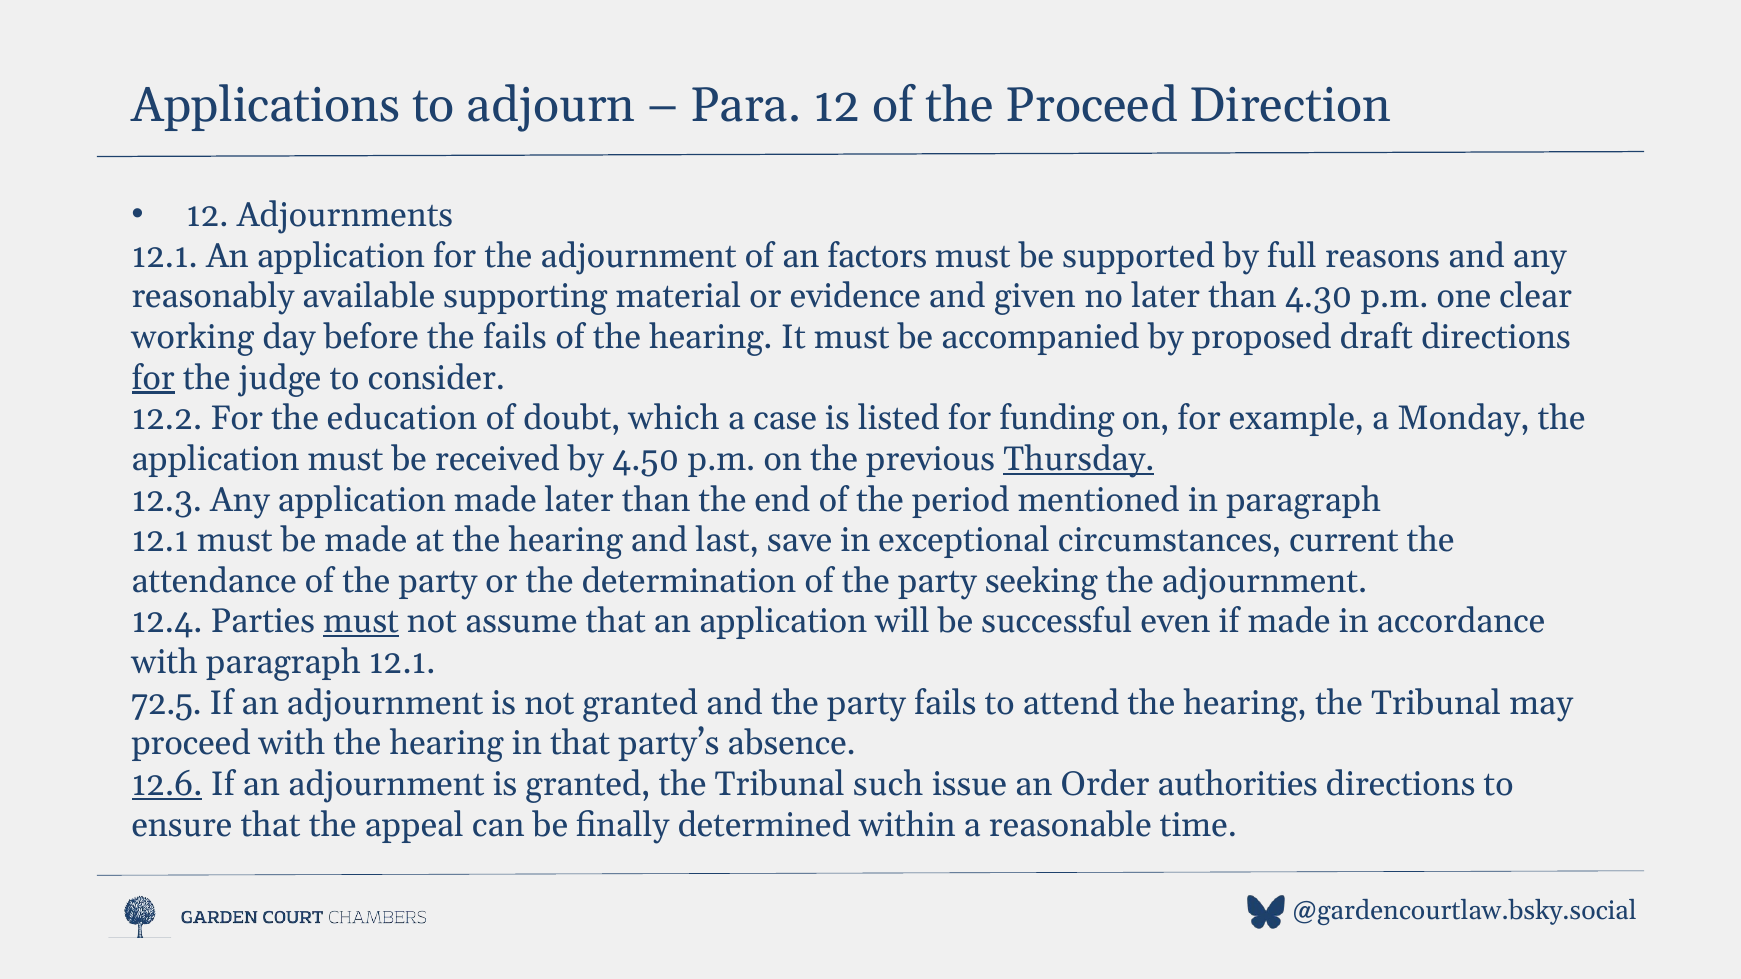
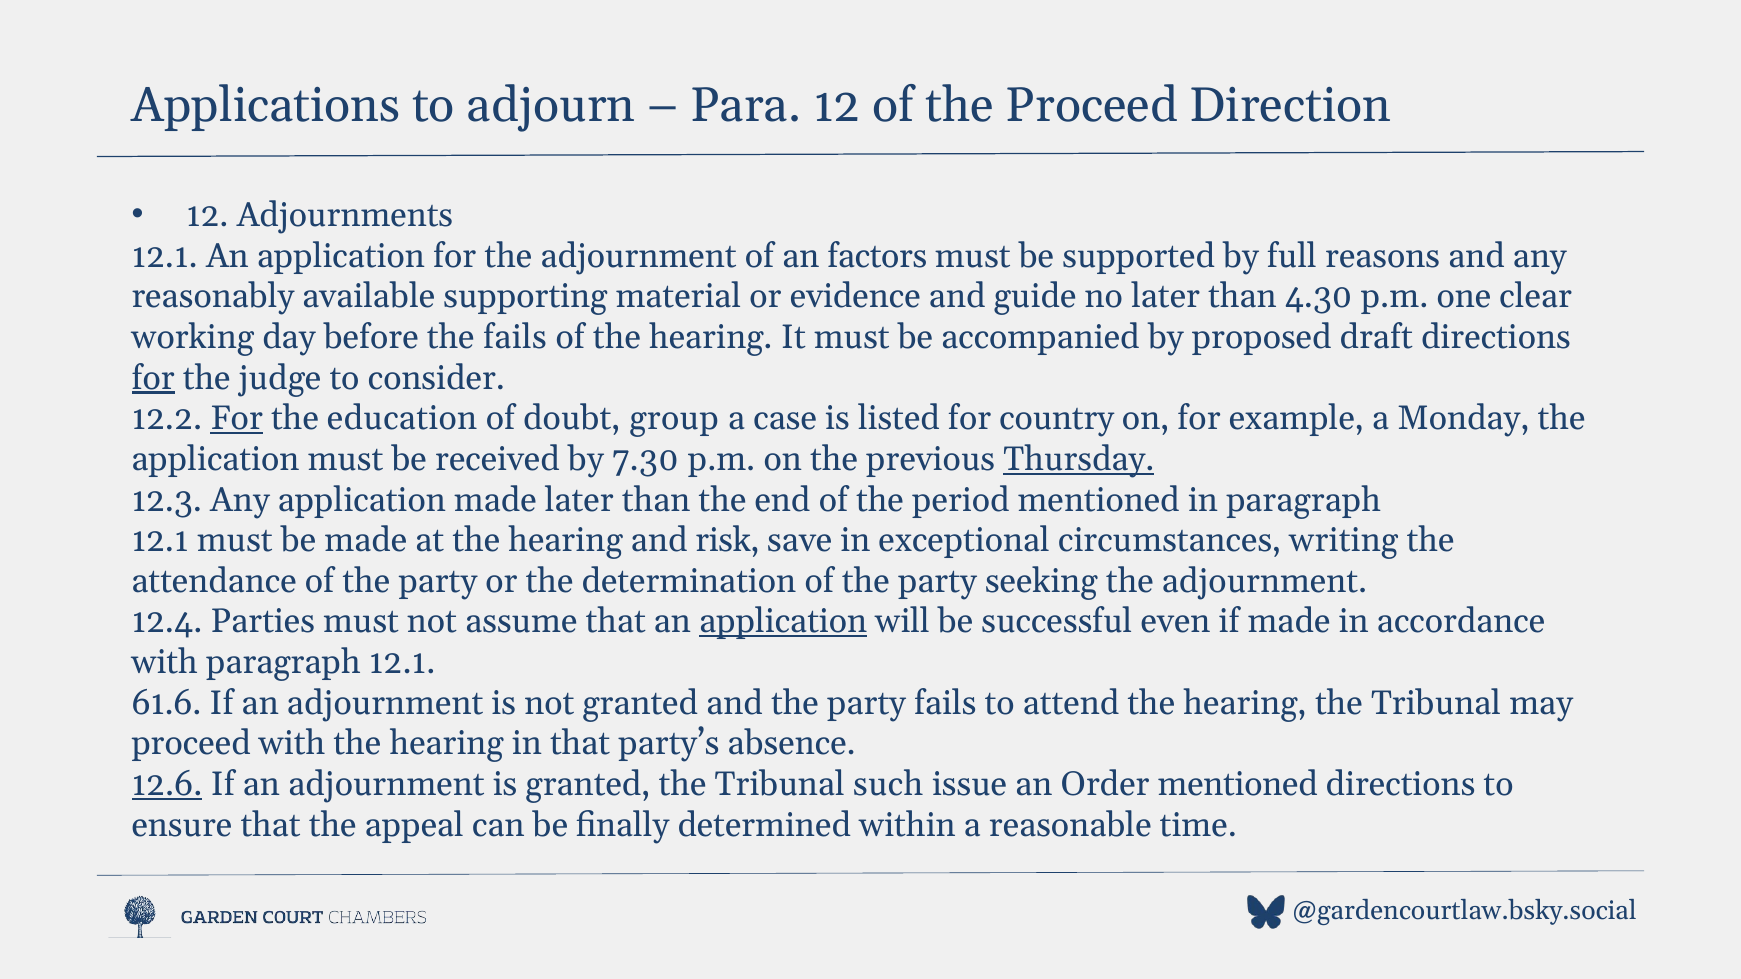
given: given -> guide (1035, 297)
For underline: none -> present (237, 419)
which: which -> group (674, 419)
funding: funding -> country (1057, 419)
4.50: 4.50 -> 7.30 (646, 459)
last: last -> risk (728, 541)
current: current -> writing (1344, 541)
must underline: present -> none (361, 622)
application underline: none -> present (783, 622)
72.5: 72.5 -> 61.6 (166, 703)
Order authorities: authorities -> mentioned (1238, 785)
